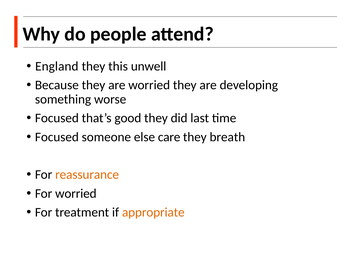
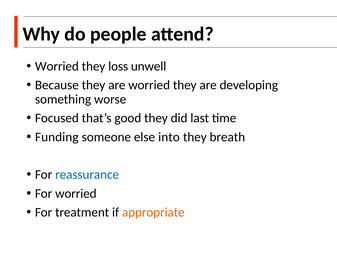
England: England -> Worried (57, 66)
this: this -> loss (118, 66)
Focused: Focused -> Funding (57, 137)
care: care -> into (169, 137)
reassurance colour: orange -> blue (87, 174)
